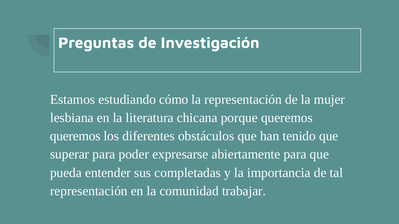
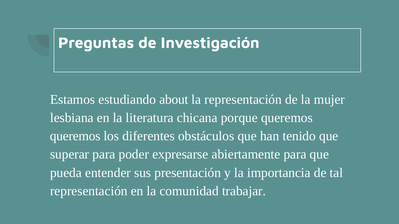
cómo: cómo -> about (174, 100)
completadas: completadas -> presentación (188, 173)
